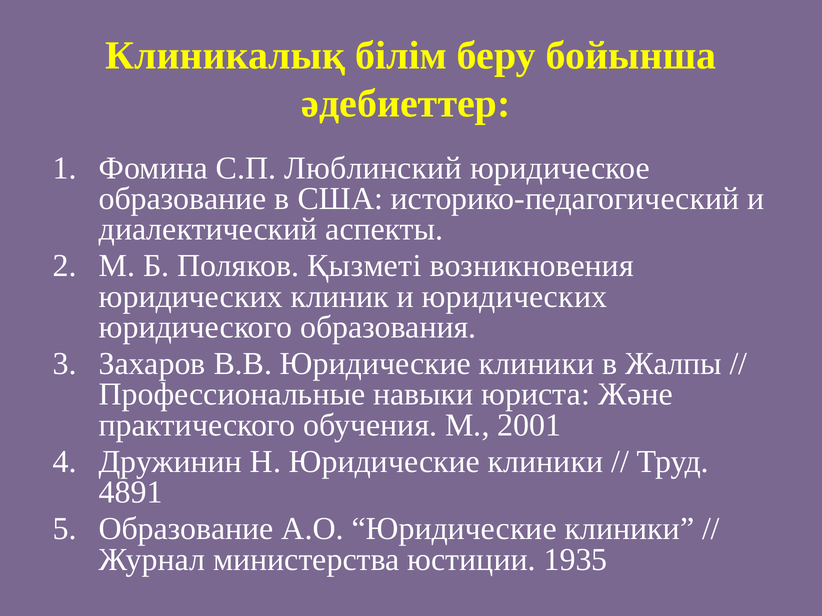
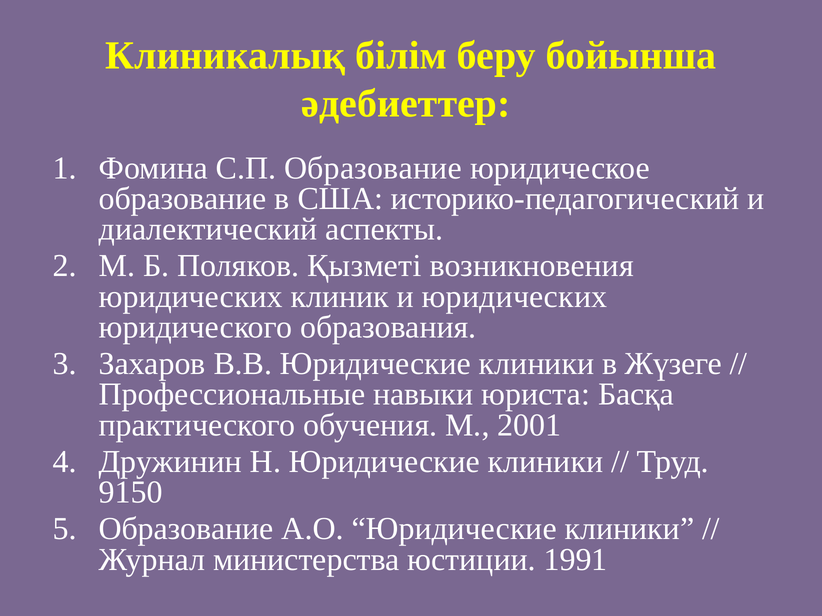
С.П Люблинский: Люблинский -> Образование (373, 168)
Жалпы: Жалпы -> Жүзеге (673, 364)
Және: Және -> Басқа (636, 395)
4891: 4891 -> 9150 (131, 493)
1935: 1935 -> 1991 (576, 560)
